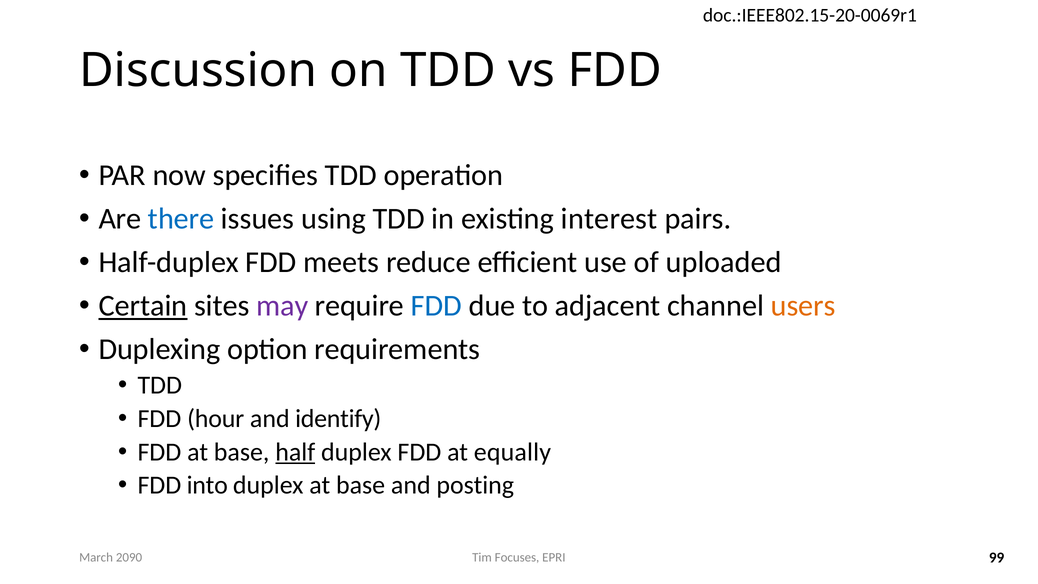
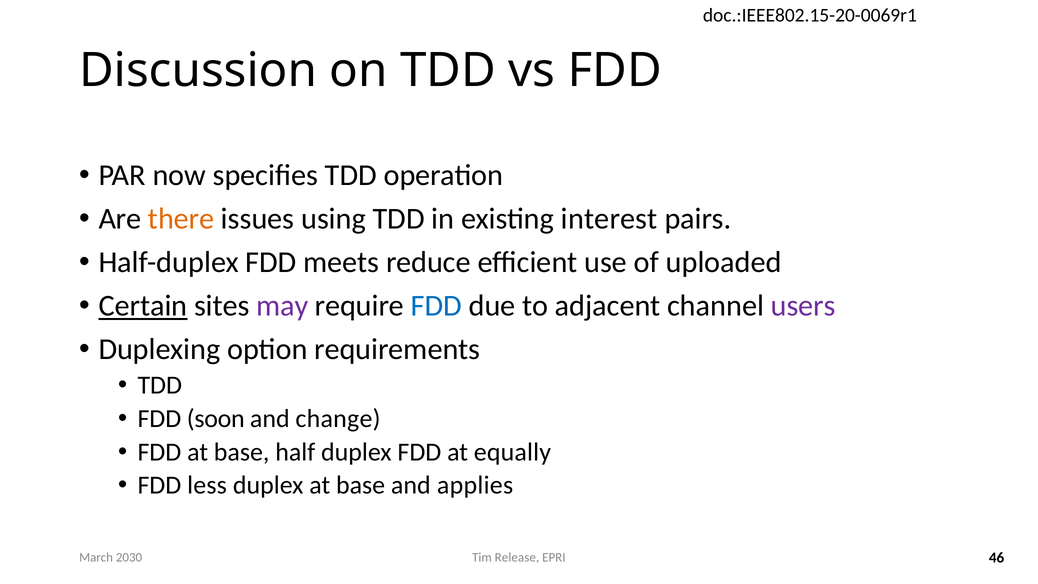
there colour: blue -> orange (181, 219)
users colour: orange -> purple (803, 306)
hour: hour -> soon (216, 418)
identify: identify -> change (338, 418)
half underline: present -> none (295, 452)
into: into -> less (207, 485)
posting: posting -> applies (475, 485)
Focuses: Focuses -> Release (517, 557)
99: 99 -> 46 (997, 558)
2090: 2090 -> 2030 (129, 558)
